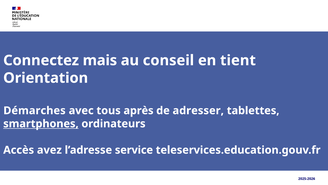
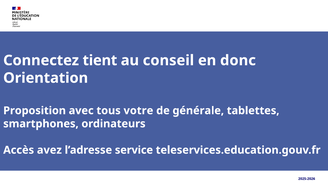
mais: mais -> tient (100, 60)
tient: tient -> donc (238, 60)
Démarches: Démarches -> Proposition (35, 110)
après: après -> votre (138, 110)
adresser: adresser -> générale (198, 110)
smartphones underline: present -> none (41, 123)
